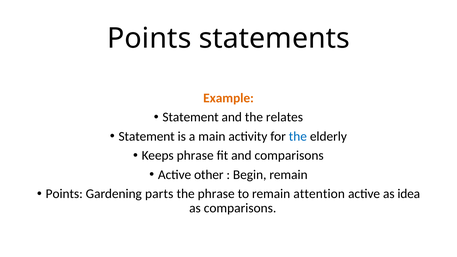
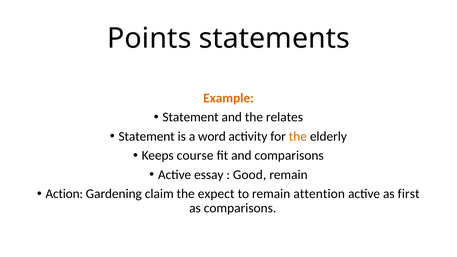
main: main -> word (212, 136)
the colour: blue -> orange (298, 136)
Keeps phrase: phrase -> course (195, 156)
other: other -> essay (209, 175)
Begin: Begin -> Good (250, 175)
Points: Points -> Action (64, 194)
parts: parts -> claim (159, 194)
the phrase: phrase -> expect (216, 194)
idea: idea -> first (409, 194)
